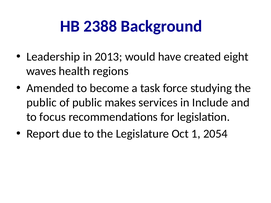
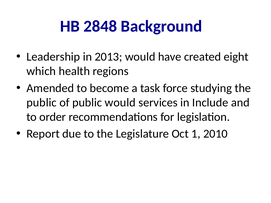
2388: 2388 -> 2848 (100, 26)
waves: waves -> which (41, 71)
public makes: makes -> would (120, 103)
focus: focus -> order (53, 117)
2054: 2054 -> 2010 (215, 134)
